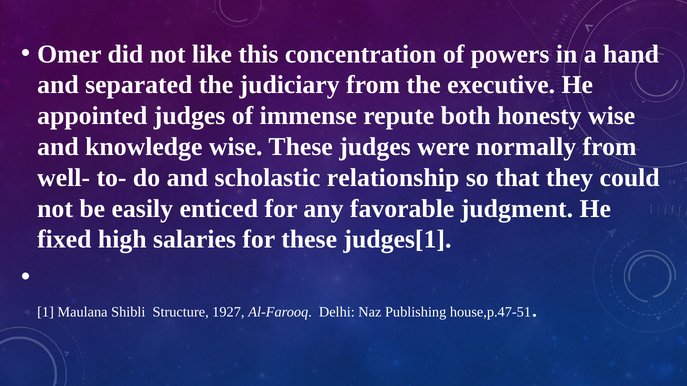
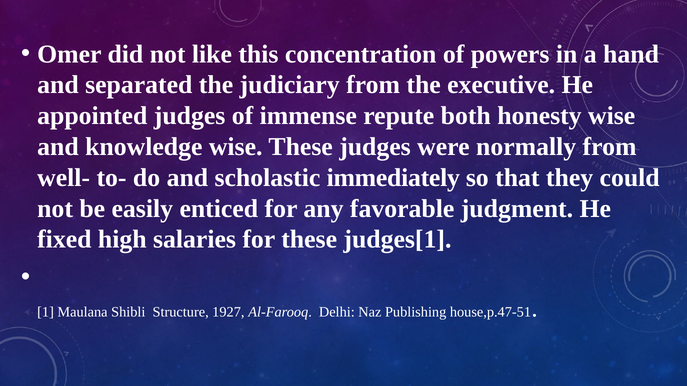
relationship: relationship -> immediately (393, 178)
